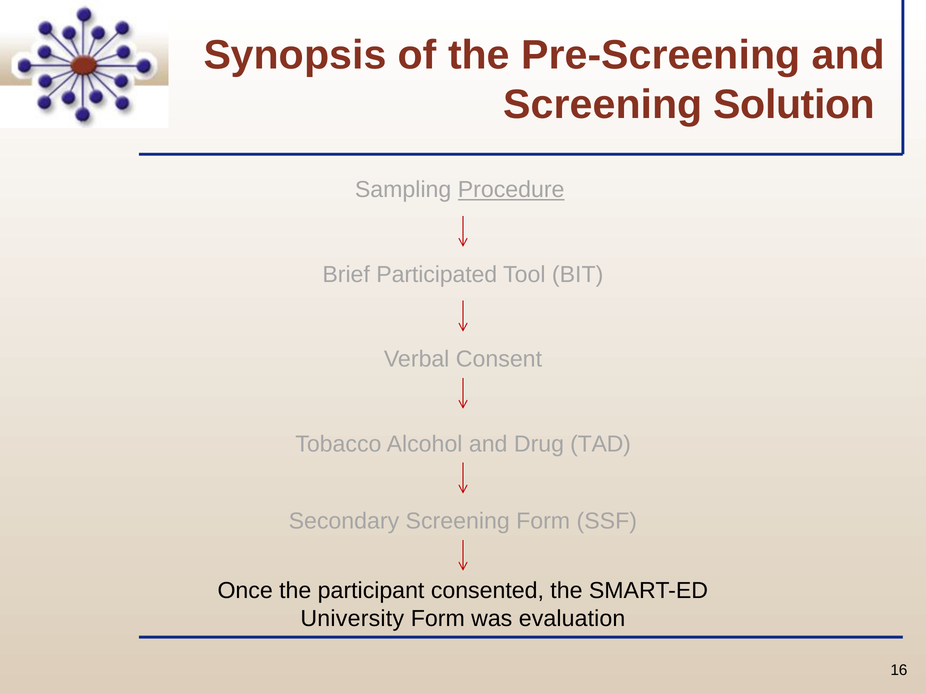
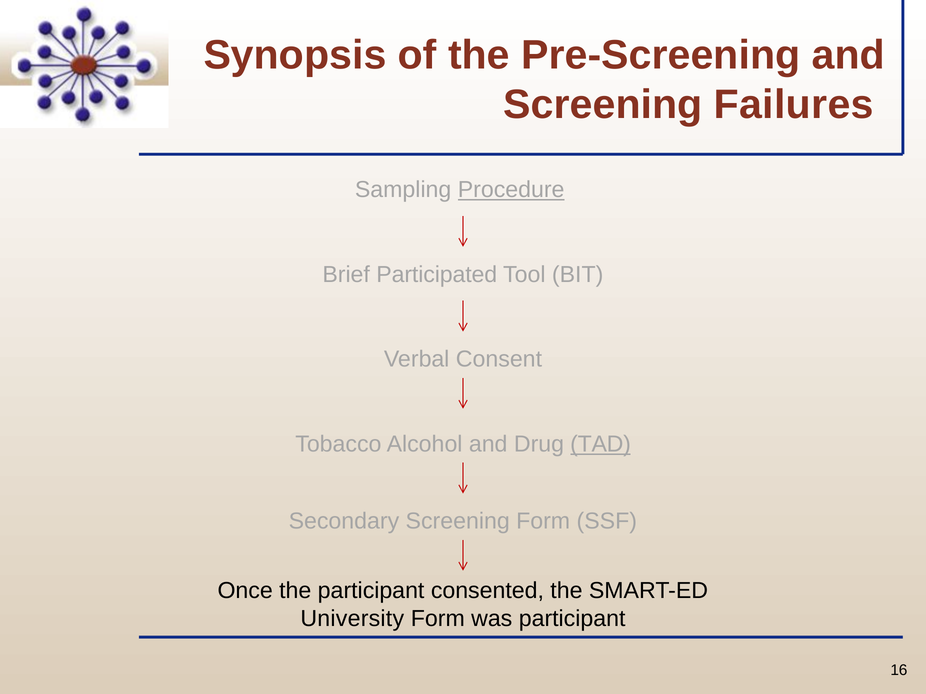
Solution: Solution -> Failures (794, 105)
TAD underline: none -> present (601, 444)
was evaluation: evaluation -> participant (572, 619)
